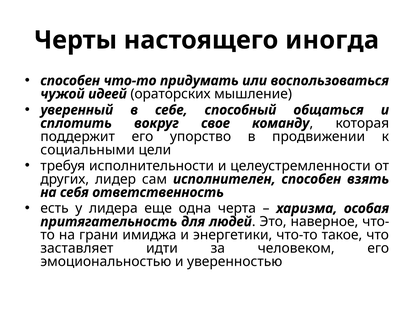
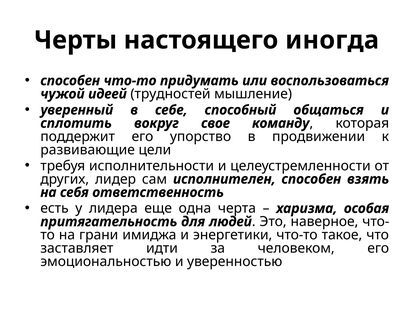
ораторских: ораторских -> трудностей (170, 94)
социальными: социальными -> развивающие (88, 150)
